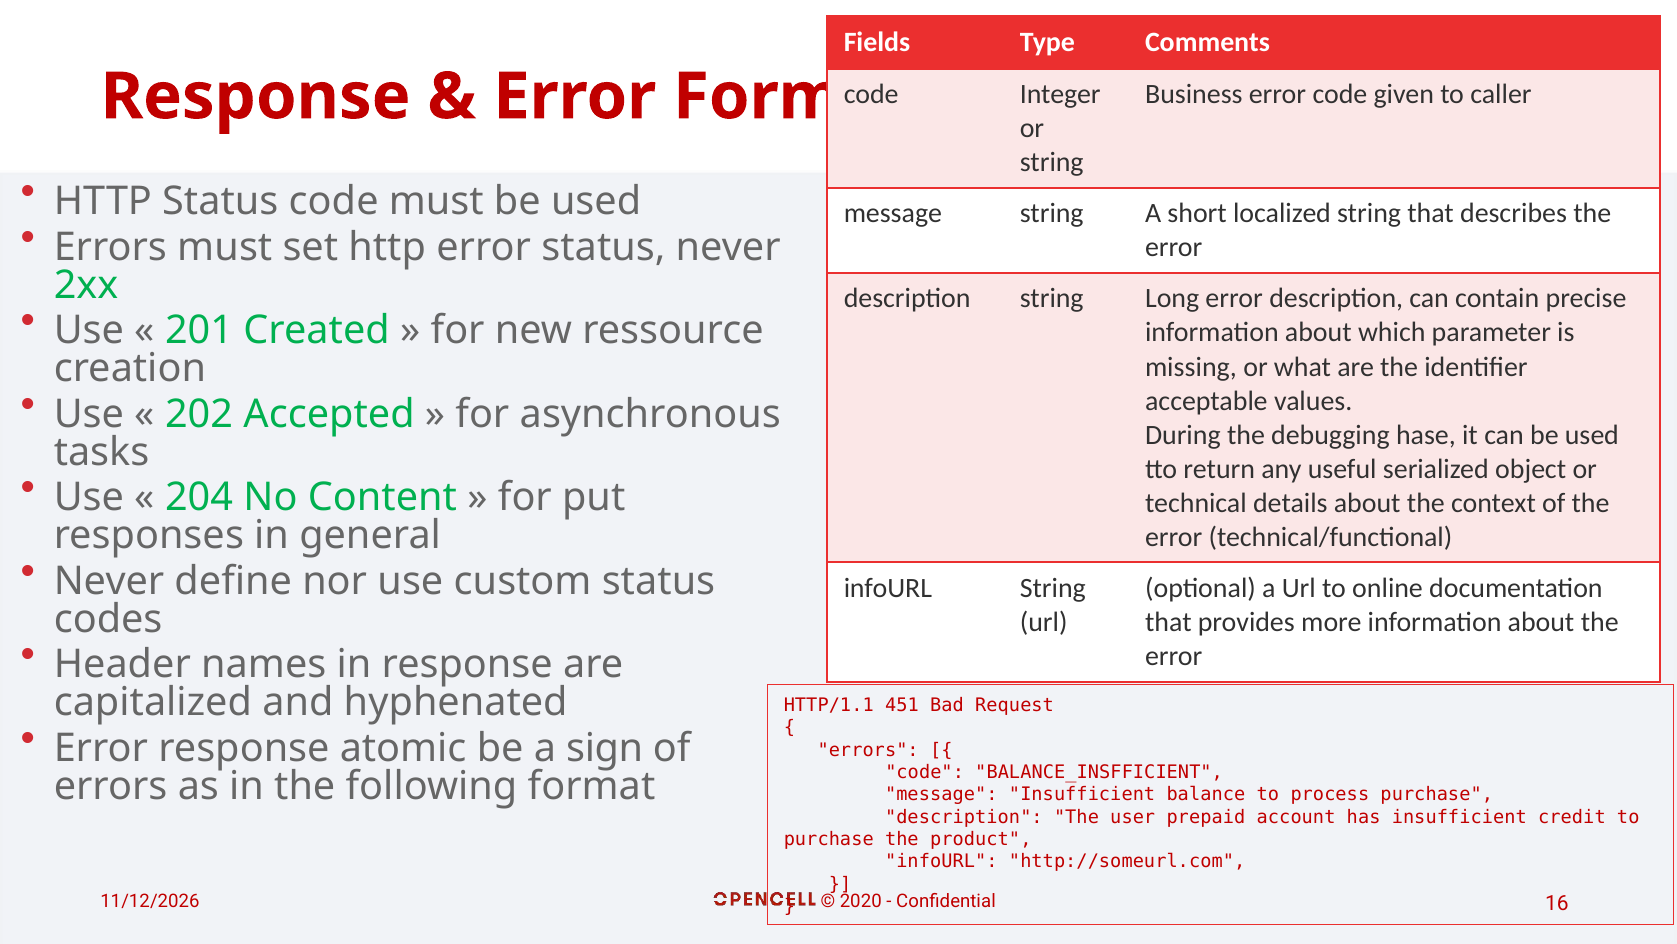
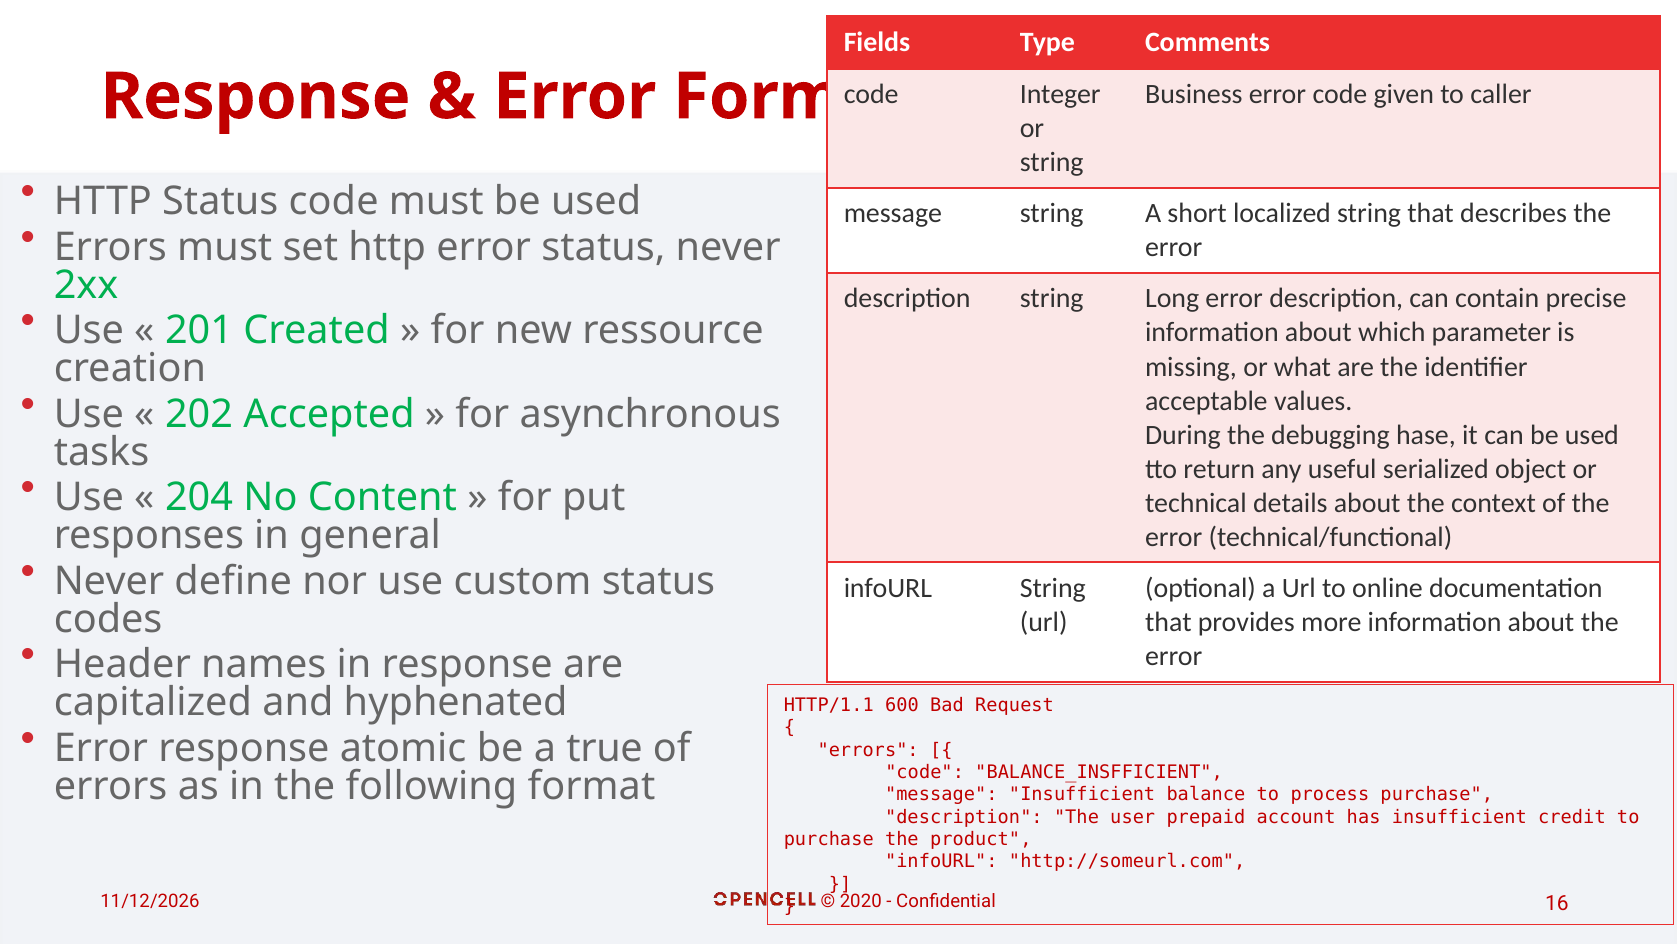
451: 451 -> 600 (902, 705)
sign: sign -> true (605, 748)
